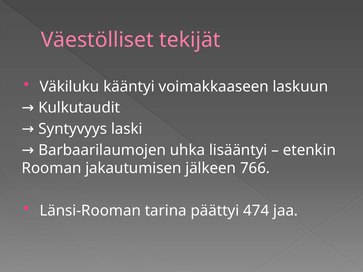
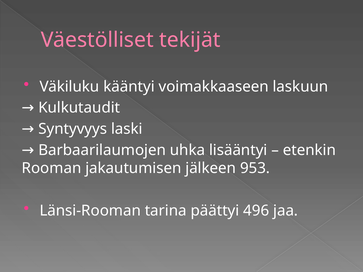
766: 766 -> 953 (255, 168)
474: 474 -> 496 (256, 211)
